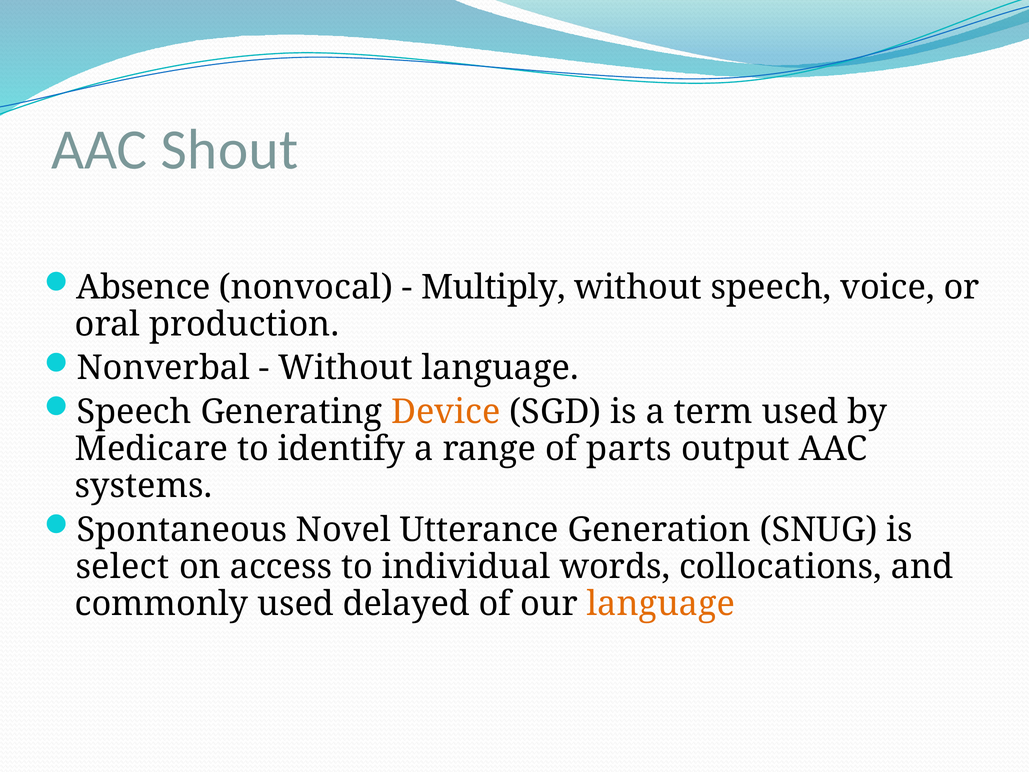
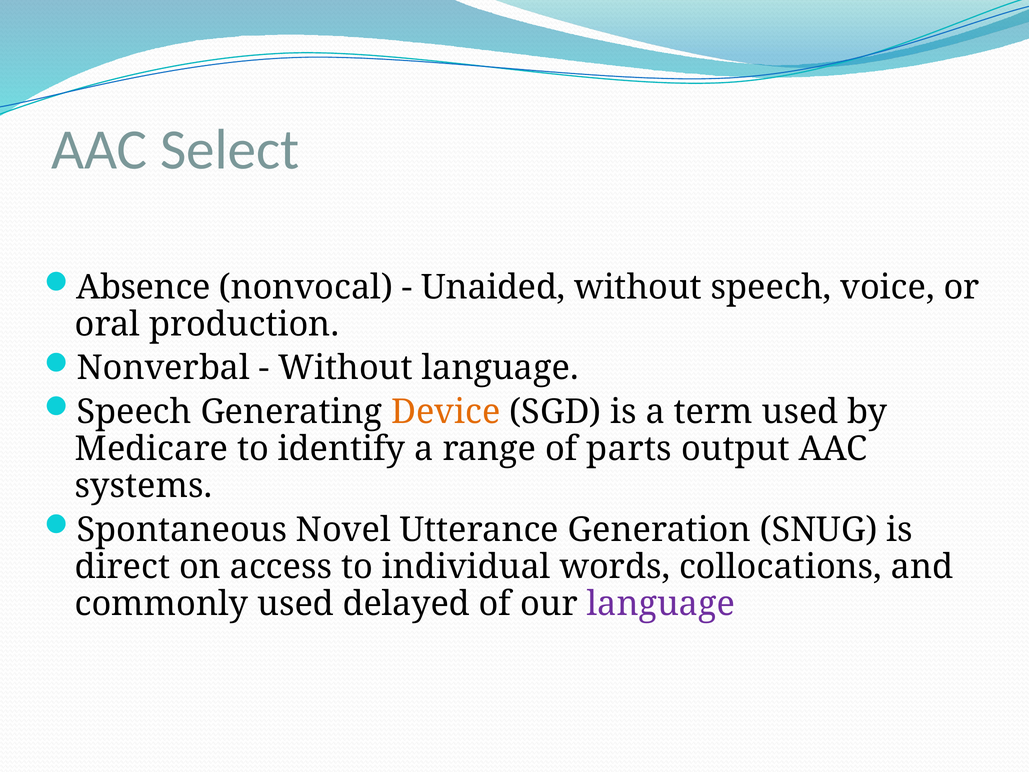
Shout: Shout -> Select (230, 150)
Multiply: Multiply -> Unaided (493, 287)
select: select -> direct (123, 567)
language colour: orange -> purple (661, 604)
